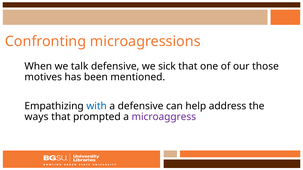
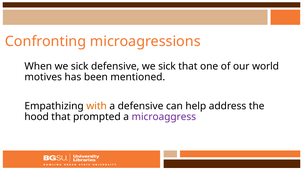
When we talk: talk -> sick (80, 66)
those: those -> world (266, 66)
with colour: blue -> orange (97, 106)
ways: ways -> hood (37, 117)
